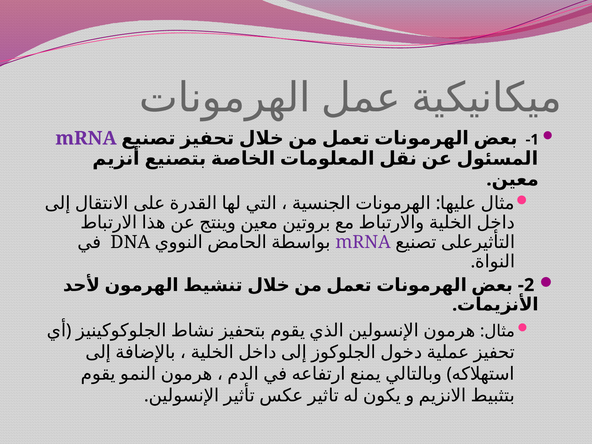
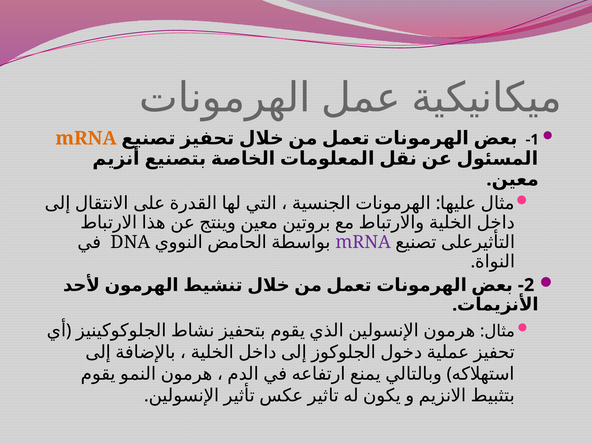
mRNA colour: purple -> orange (86, 138)
